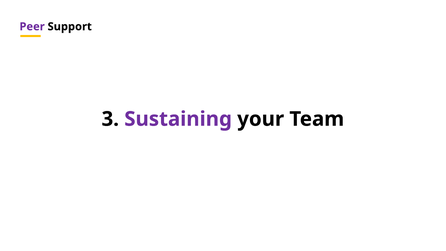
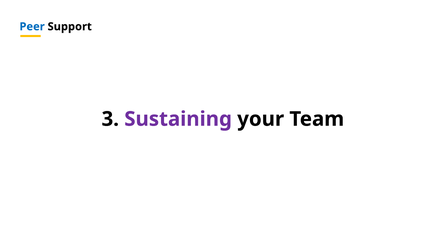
Peer colour: purple -> blue (32, 27)
